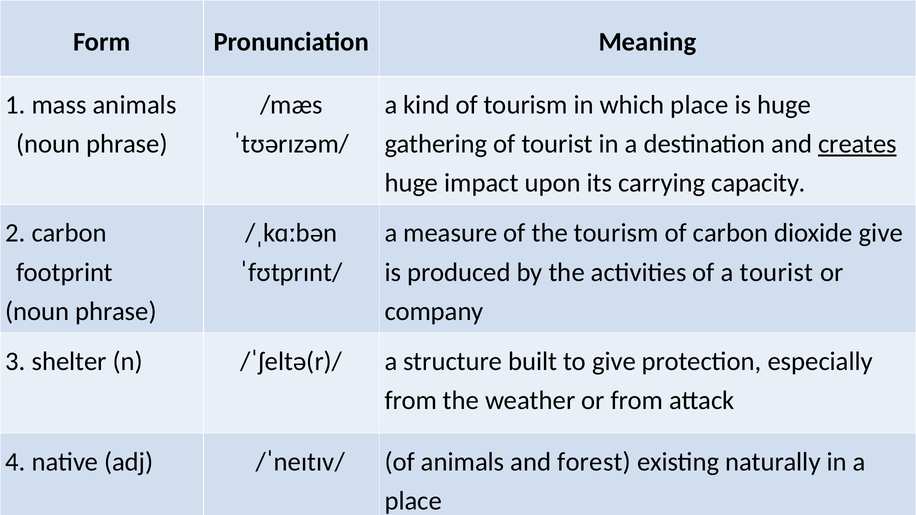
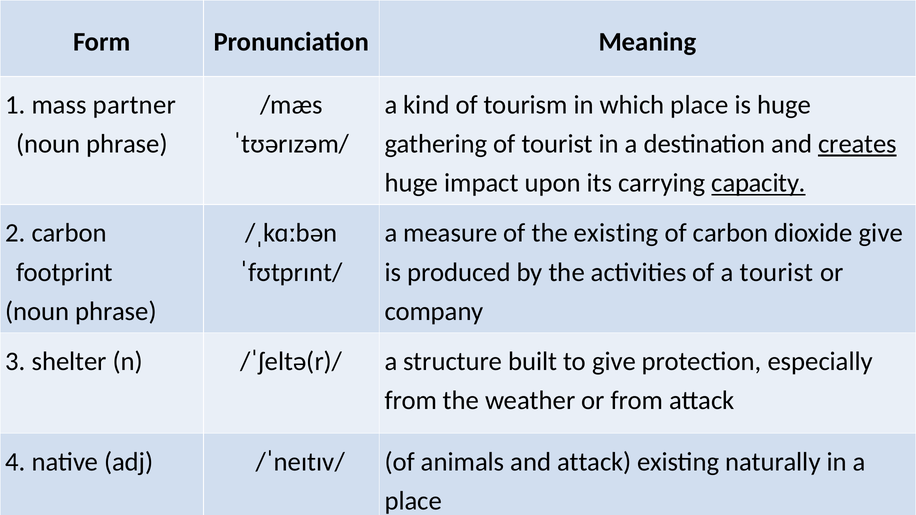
mass animals: animals -> partner (134, 105)
capacity underline: none -> present (759, 183)
the tourism: tourism -> existing (616, 233)
and forest: forest -> attack (594, 462)
